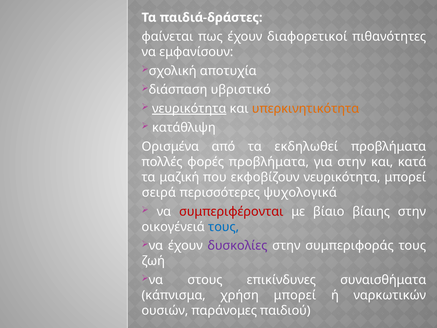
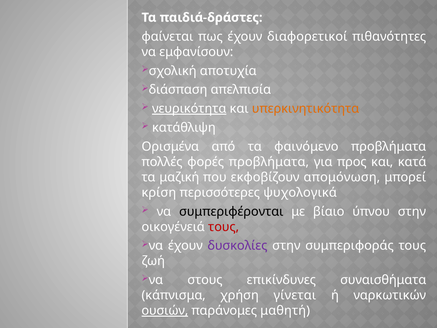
υβριστικό: υβριστικό -> απελπισία (241, 90)
εκδηλωθεί: εκδηλωθεί -> φαινόμενο (306, 147)
για στην: στην -> προς (352, 162)
εκφοβίζουν νευρικότητα: νευρικότητα -> απομόνωση (342, 177)
σειρά: σειρά -> κρίση (159, 192)
συμπεριφέρονται colour: red -> black (231, 211)
βίαιης: βίαιης -> ύπνου (371, 211)
τους colour: blue -> red (224, 227)
χρήση μπορεί: μπορεί -> γίνεται (295, 295)
ουσιών underline: none -> present (165, 310)
παιδιού: παιδιού -> μαθητή (285, 310)
